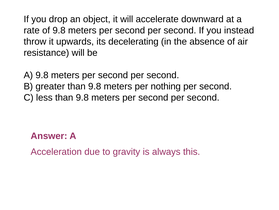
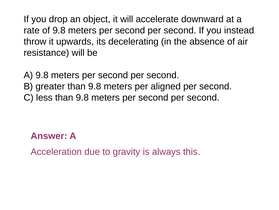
nothing: nothing -> aligned (166, 86)
